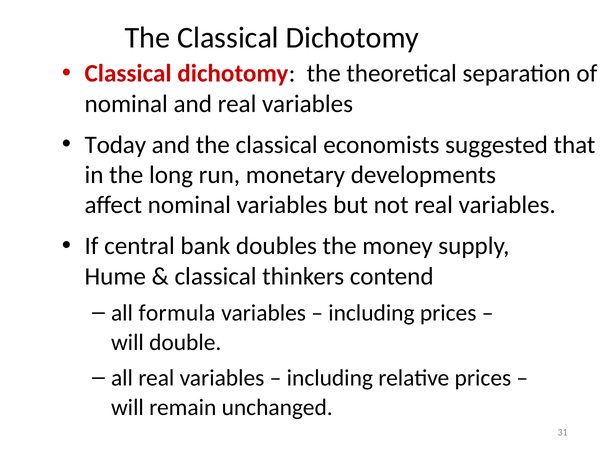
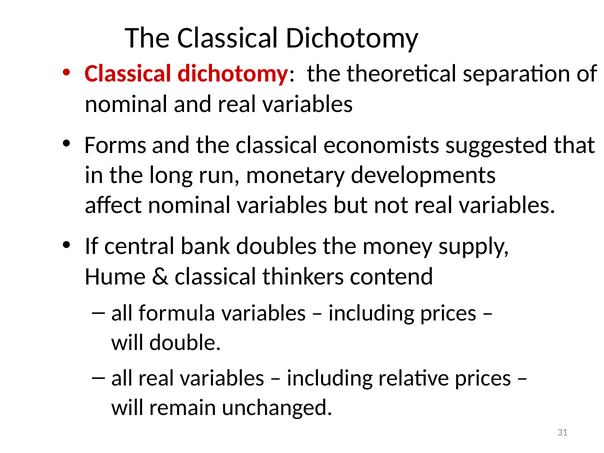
Today: Today -> Forms (115, 145)
